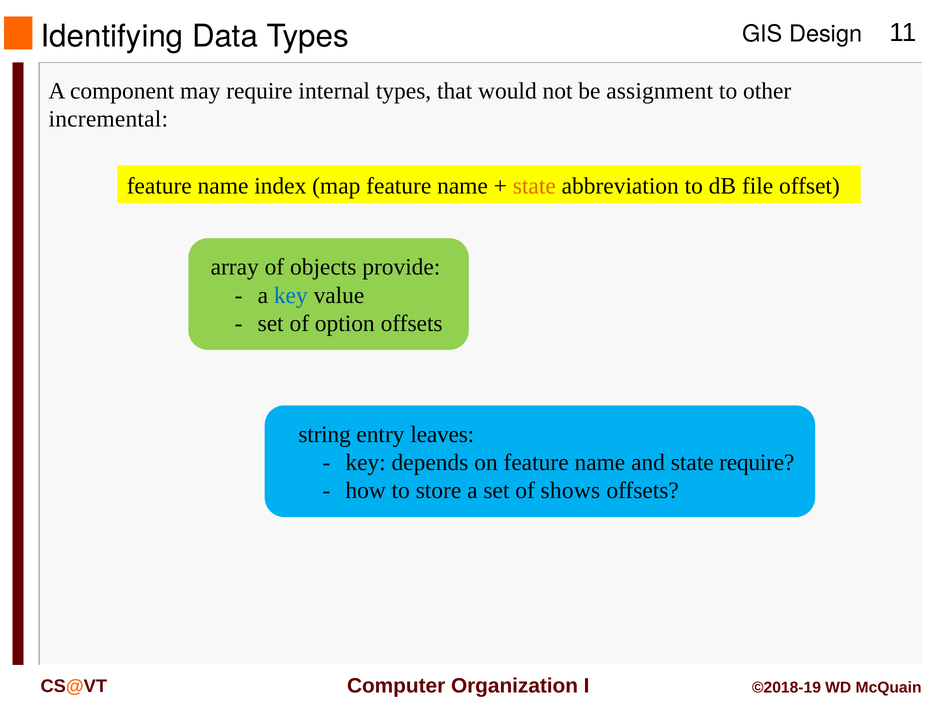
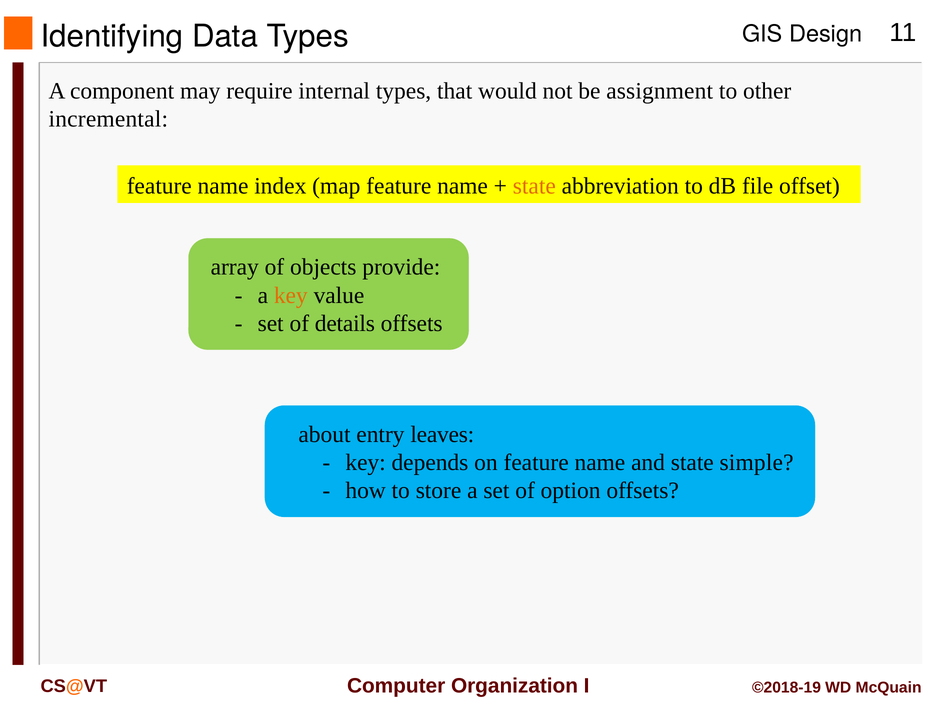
key colour: blue -> orange (291, 295)
option: option -> details (345, 324)
string: string -> about (324, 435)
state require: require -> simple (757, 463)
shows: shows -> option (571, 491)
